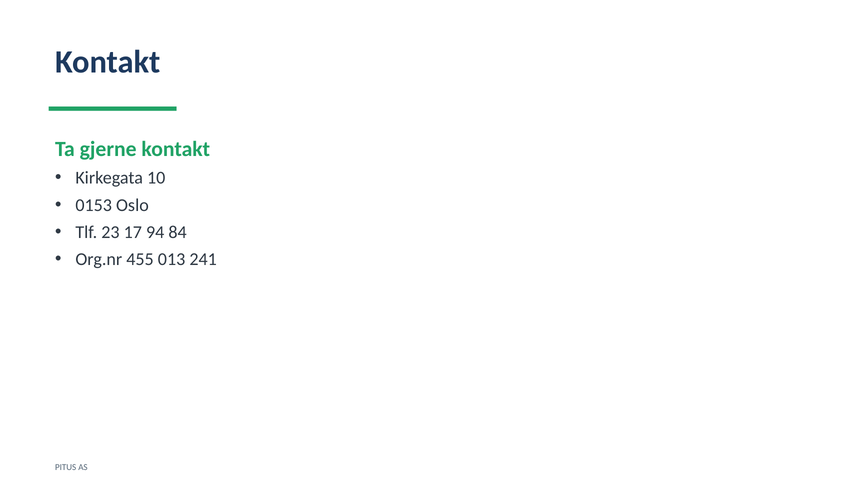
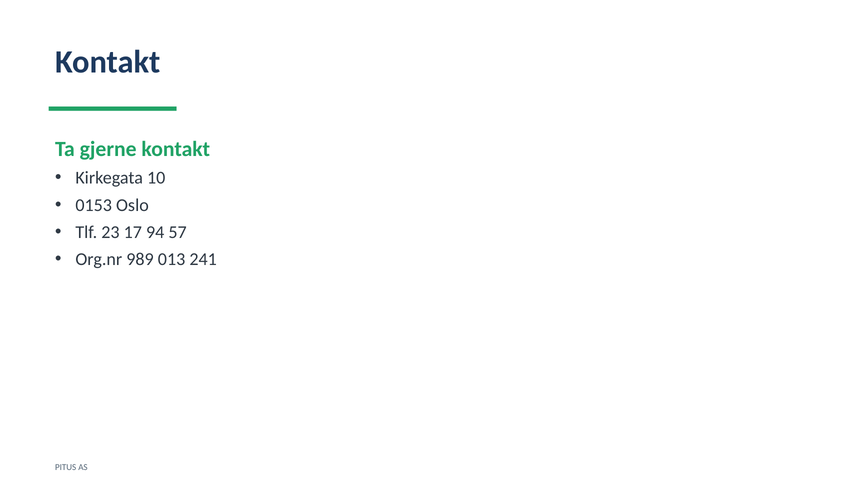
84: 84 -> 57 (178, 232)
455: 455 -> 989 (140, 259)
